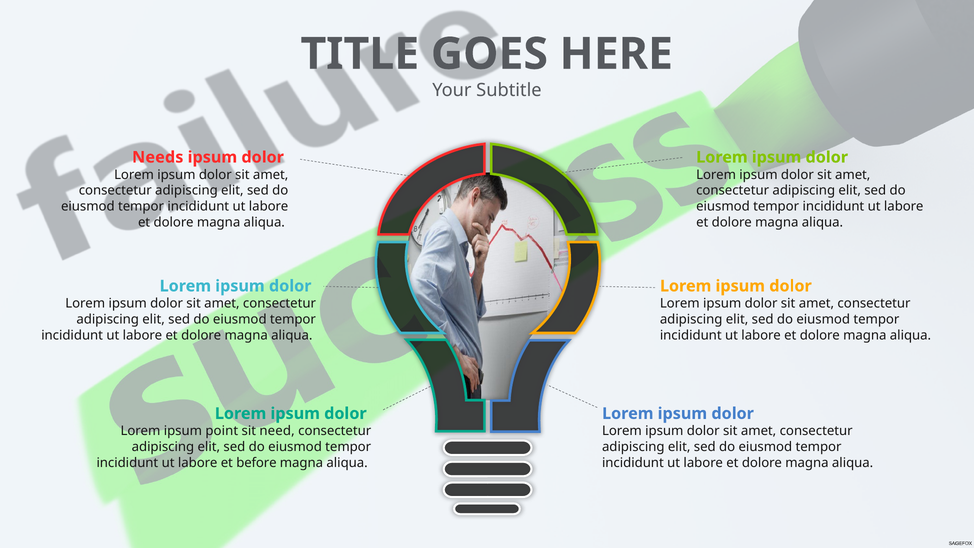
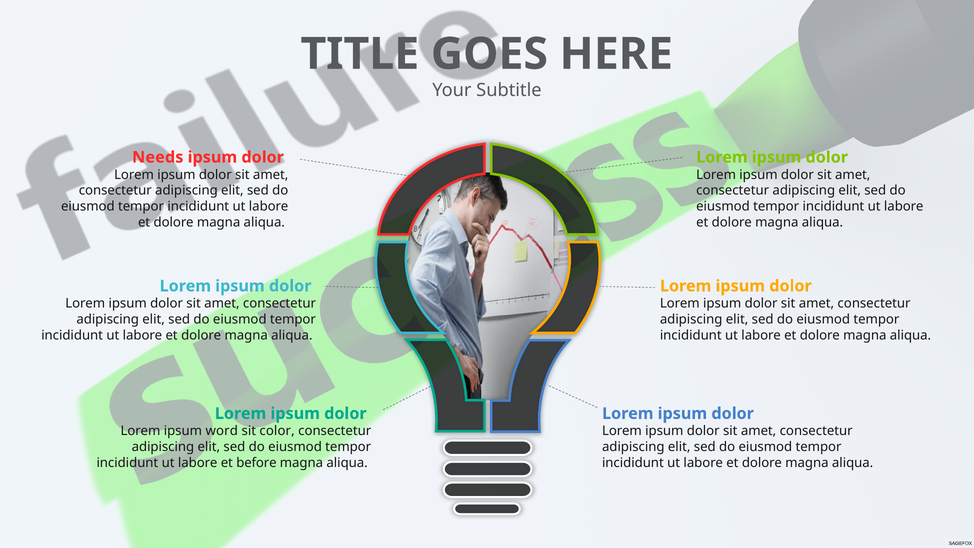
point: point -> word (222, 431)
need: need -> color (277, 431)
